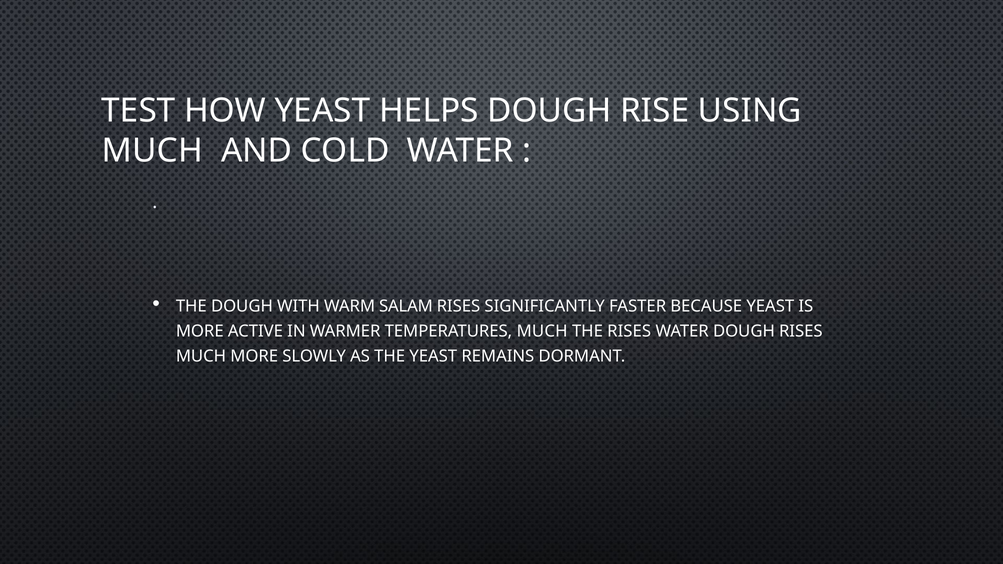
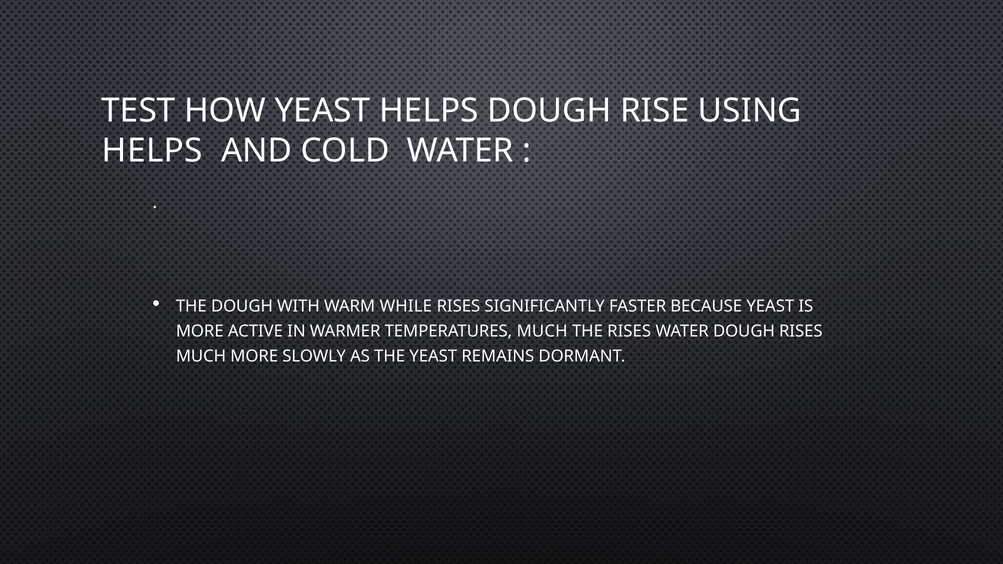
MUCH: MUCH -> HELPS (152, 151)
SALAM: SALAM -> WHILE (406, 306)
